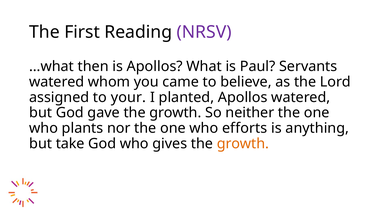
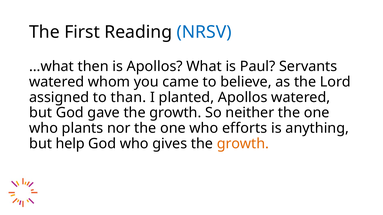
NRSV colour: purple -> blue (204, 32)
your: your -> than (128, 97)
take: take -> help (70, 144)
